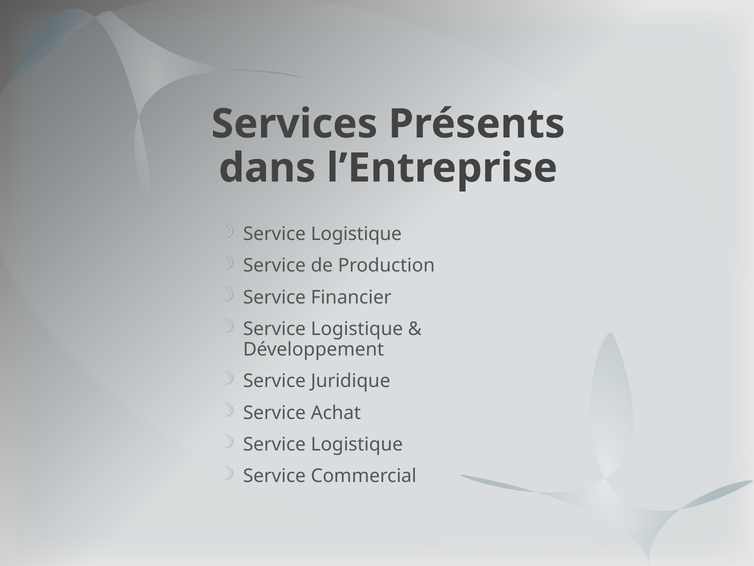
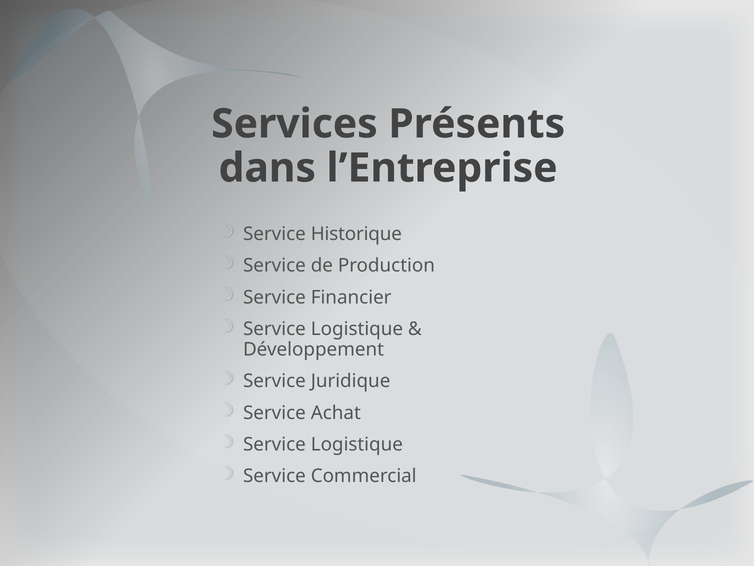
Logistique: Logistique -> Historique (356, 234)
